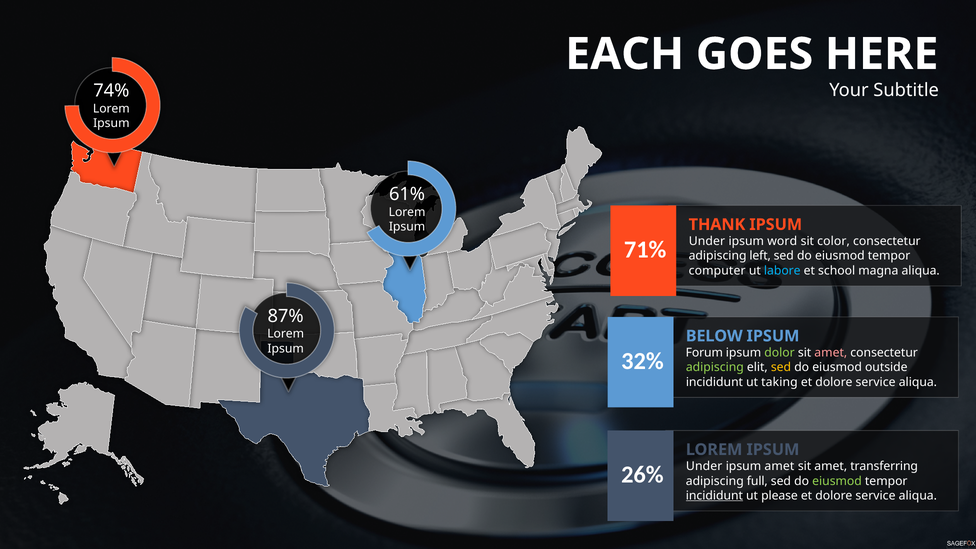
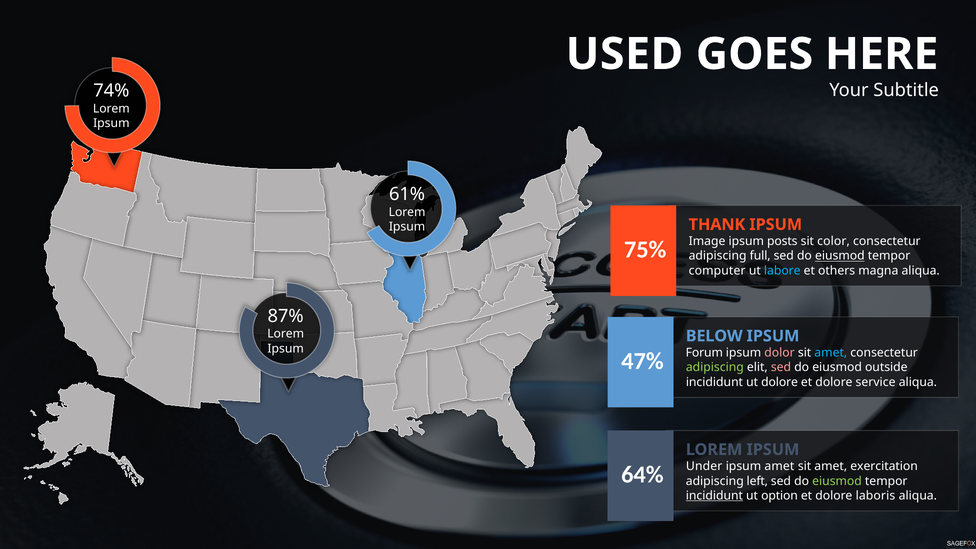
EACH: EACH -> USED (624, 54)
Under: Under -> Image (707, 241)
word: word -> posts (782, 241)
71%: 71% -> 75% (645, 250)
left: left -> full (760, 256)
eiusmod underline: none -> present (840, 256)
school: school -> others (837, 271)
dolor colour: light green -> pink (780, 353)
amet colour: pink -> light blue (831, 353)
32%: 32% -> 47% (642, 361)
sed colour: yellow -> pink (781, 367)
ut taking: taking -> dolore (780, 382)
transferring: transferring -> exercitation (884, 466)
26%: 26% -> 64% (642, 475)
full: full -> left (757, 481)
please: please -> option (780, 496)
service: service -> laboris (875, 496)
